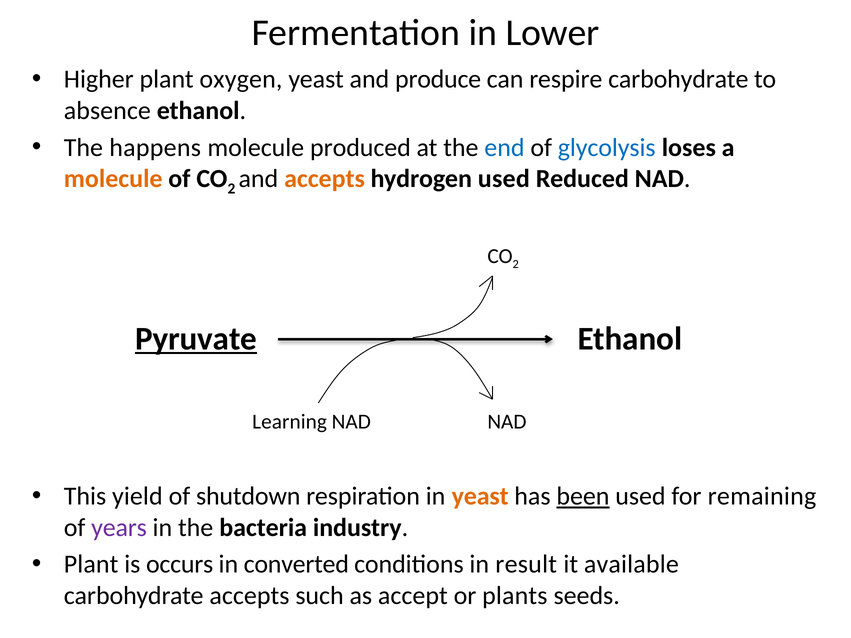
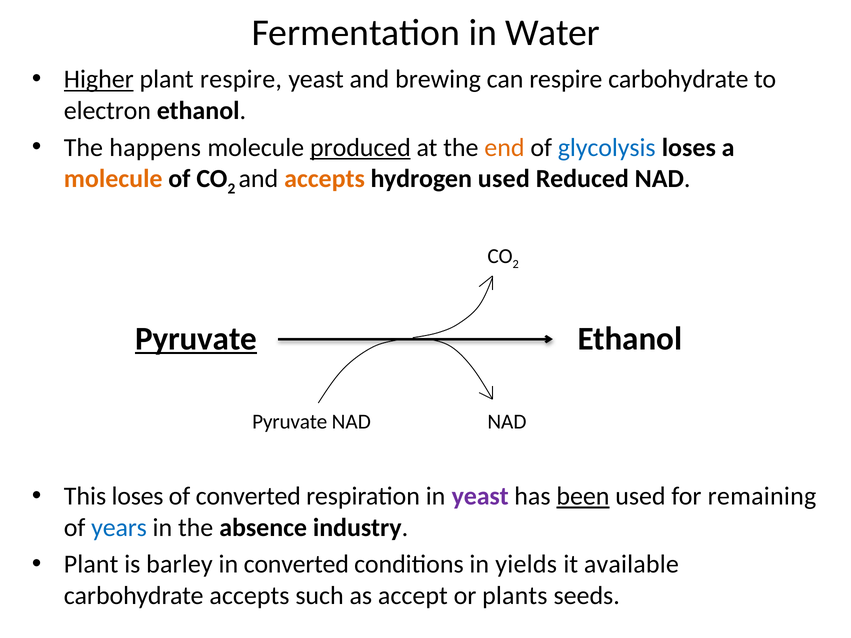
Lower: Lower -> Water (553, 33)
Higher underline: none -> present (99, 79)
plant oxygen: oxygen -> respire (241, 79)
produce: produce -> brewing (438, 79)
absence: absence -> electron (107, 111)
produced underline: none -> present (360, 147)
end colour: blue -> orange (504, 147)
Learning: Learning -> Pyruvate (290, 422)
This yield: yield -> loses (138, 497)
of shutdown: shutdown -> converted (248, 497)
yeast colour: orange -> purple (480, 497)
years colour: purple -> blue (119, 528)
bacteria: bacteria -> absence (263, 528)
occurs: occurs -> barley (179, 565)
result: result -> yields (526, 565)
